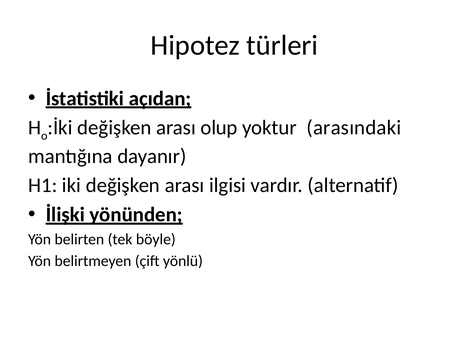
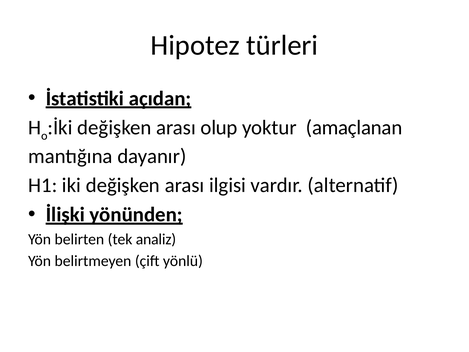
arasındaki: arasındaki -> amaçlanan (354, 128)
böyle: böyle -> analiz (156, 239)
